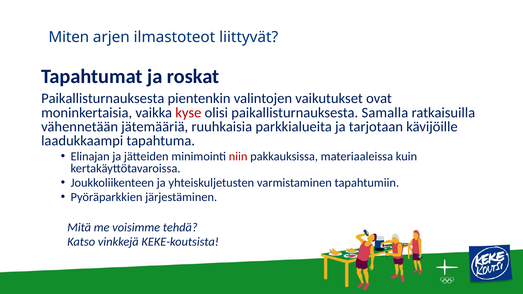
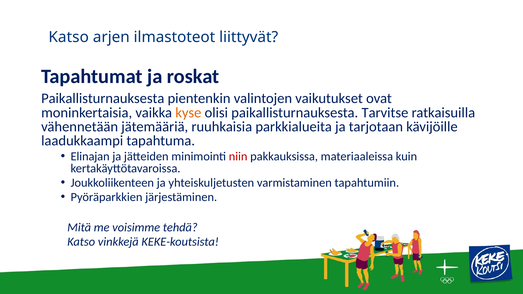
Miten: Miten -> Katso (69, 37)
kyse colour: red -> orange (188, 113)
Samalla: Samalla -> Tarvitse (385, 113)
